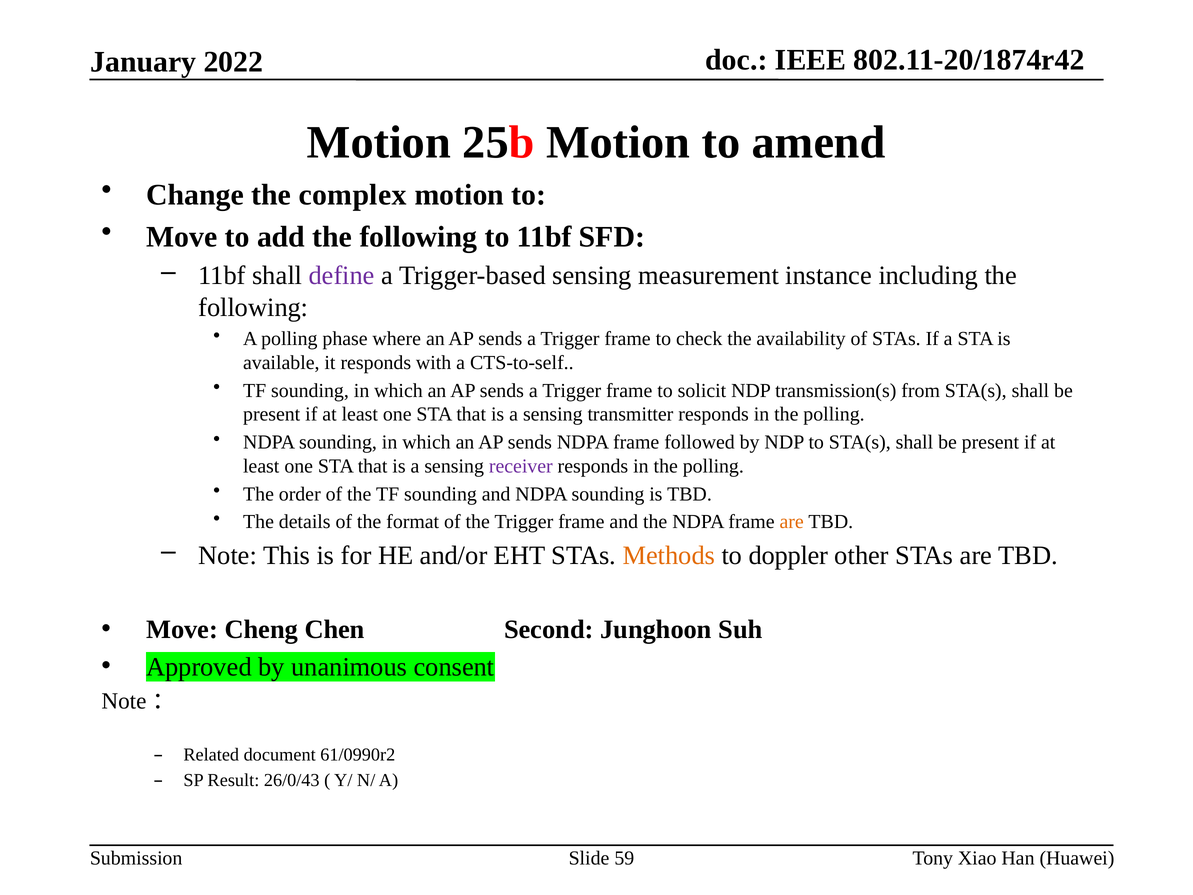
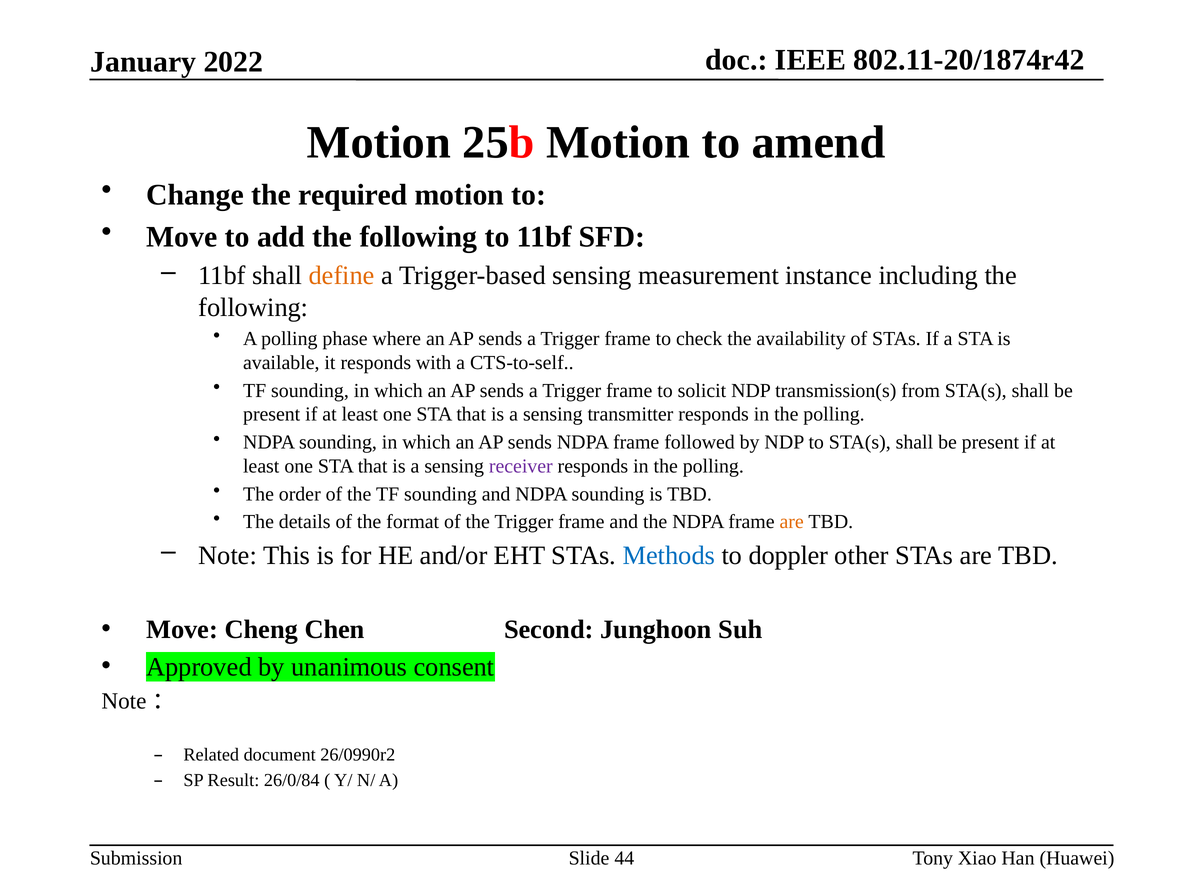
complex: complex -> required (353, 195)
define colour: purple -> orange (342, 276)
Methods colour: orange -> blue (669, 555)
61/0990r2: 61/0990r2 -> 26/0990r2 (358, 755)
26/0/43: 26/0/43 -> 26/0/84 (292, 780)
59: 59 -> 44 (624, 858)
